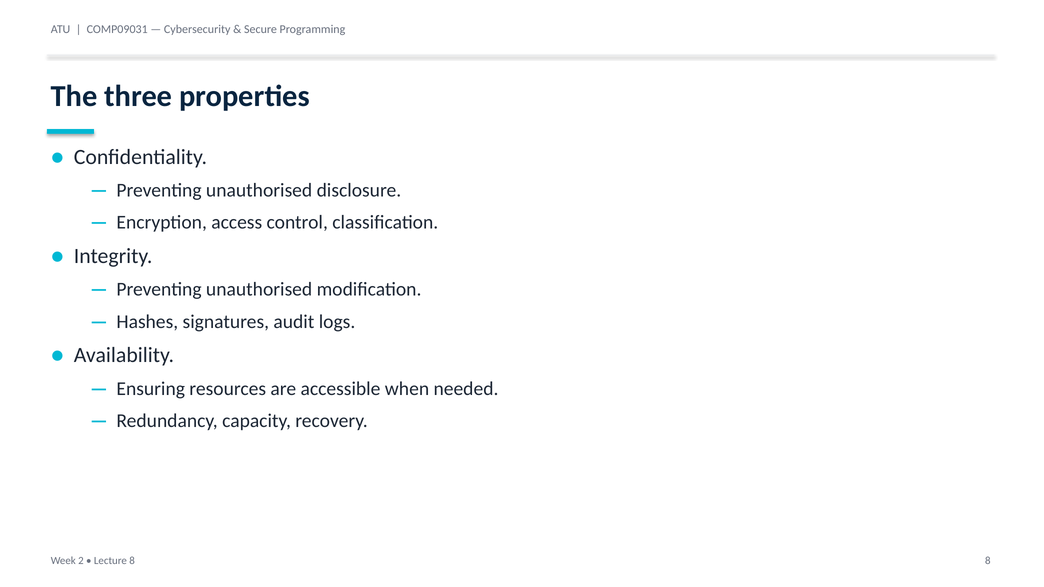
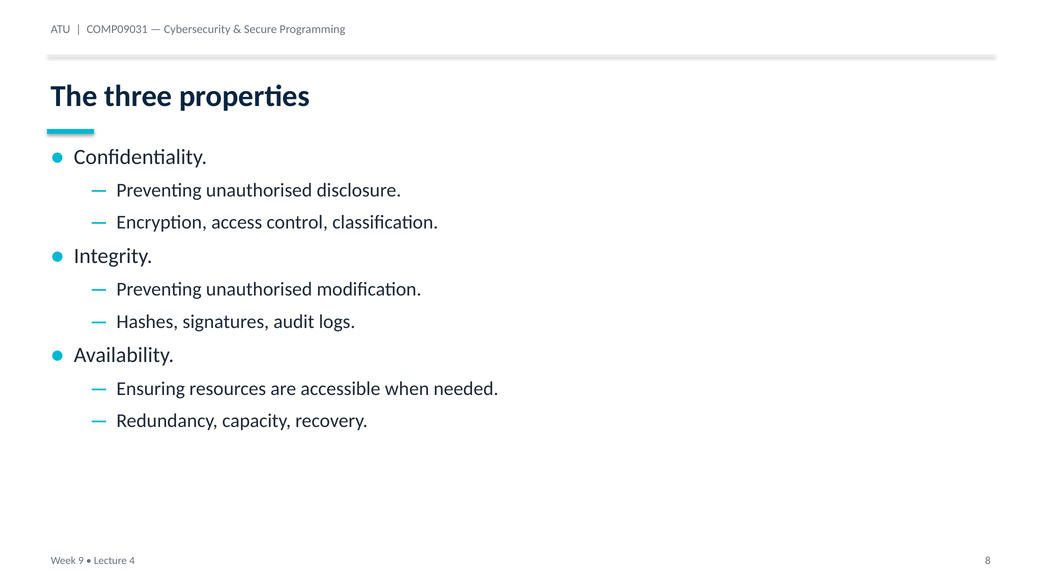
2: 2 -> 9 (81, 561)
Lecture 8: 8 -> 4 (132, 561)
